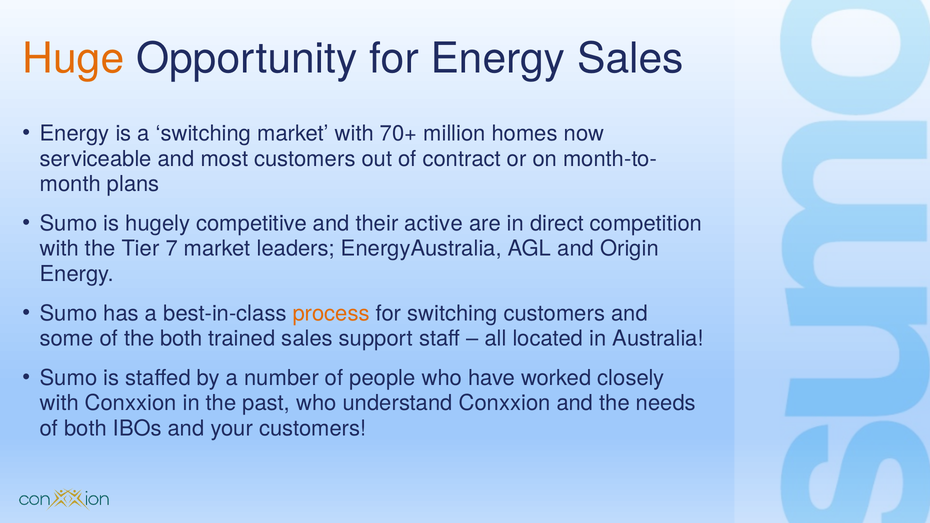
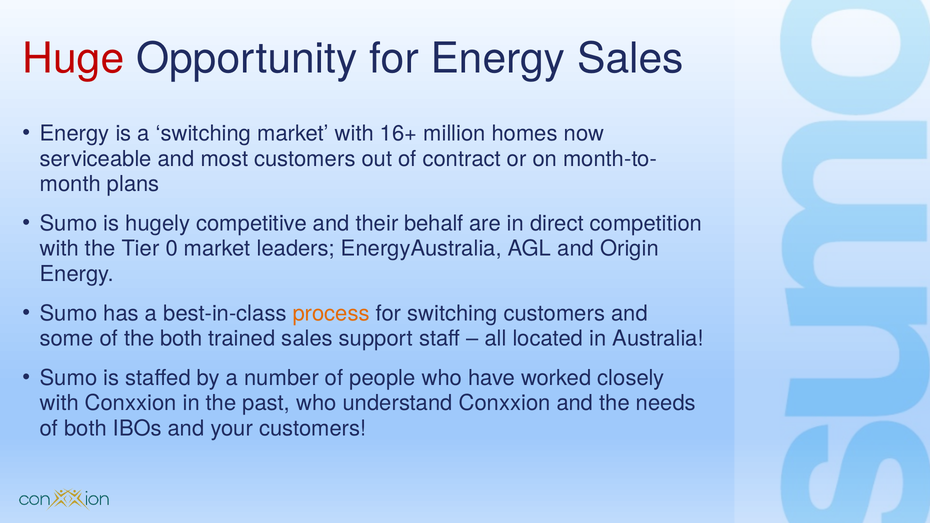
Huge colour: orange -> red (73, 59)
70+: 70+ -> 16+ (399, 134)
active: active -> behalf (434, 223)
7: 7 -> 0 (172, 249)
